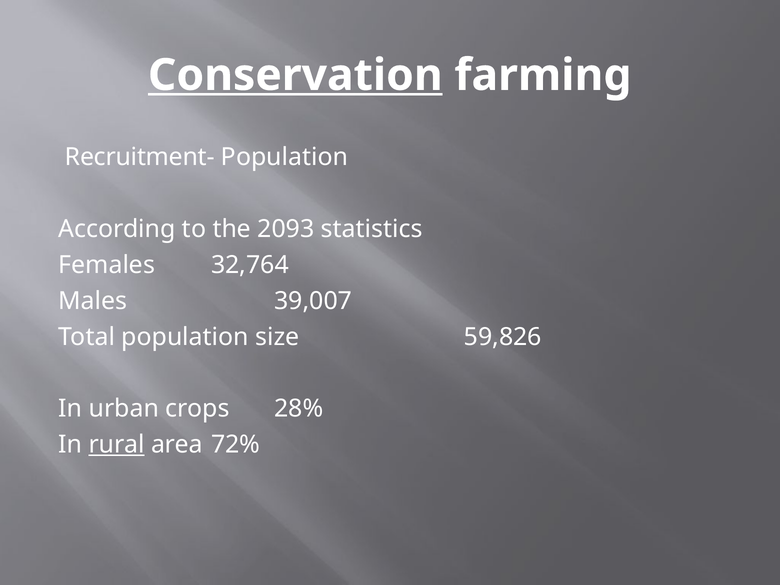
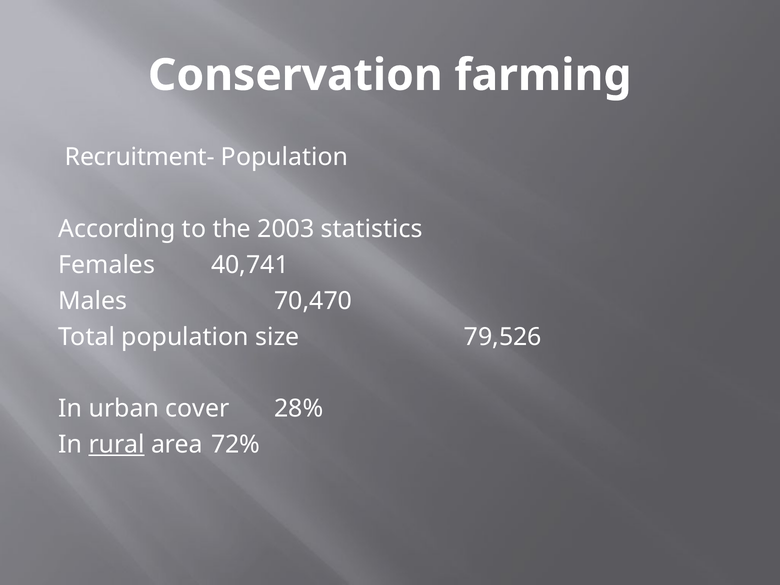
Conservation underline: present -> none (295, 75)
2093: 2093 -> 2003 (286, 229)
32,764: 32,764 -> 40,741 (250, 265)
39,007: 39,007 -> 70,470 (313, 301)
59,826: 59,826 -> 79,526 (503, 337)
crops: crops -> cover (197, 409)
